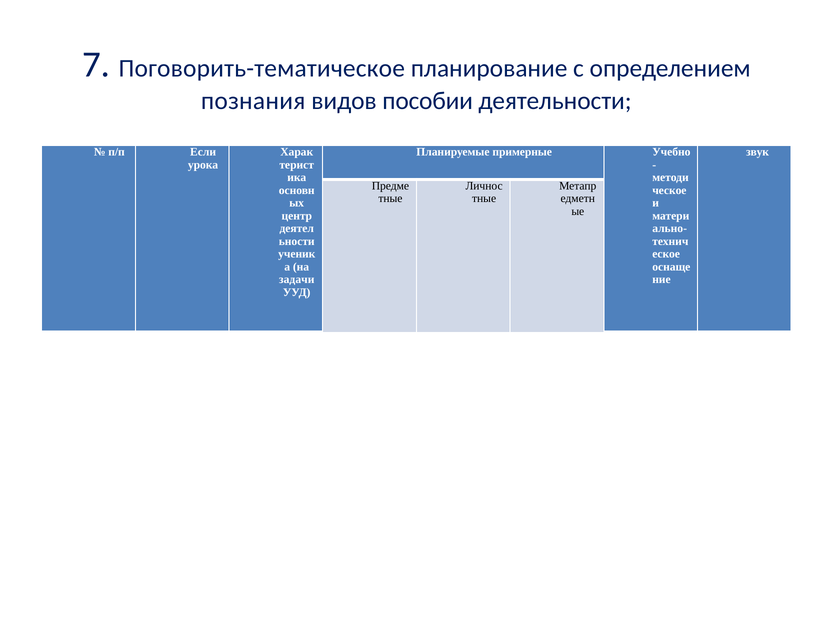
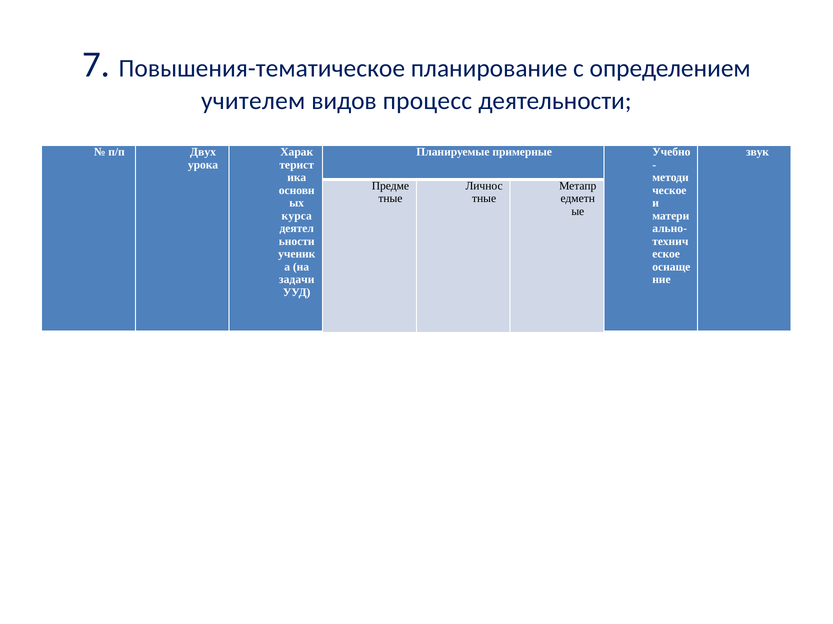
Поговорить-тематическое: Поговорить-тематическое -> Повышения-тематическое (262, 68)
познания: познания -> учителем (253, 101)
пособии: пособии -> процесс (427, 101)
Если: Если -> Двух (203, 152)
центр: центр -> курса (297, 216)
